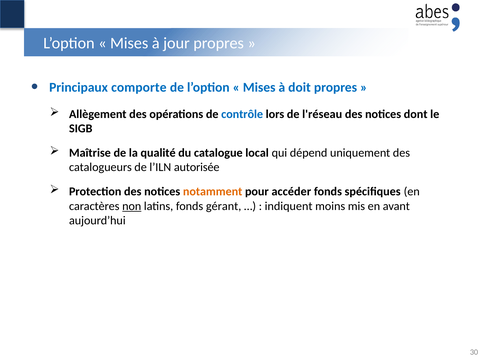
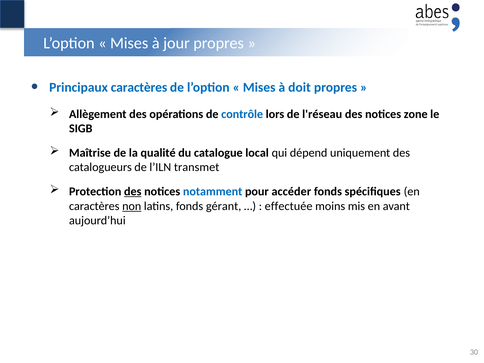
Principaux comporte: comporte -> caractères (139, 87)
dont: dont -> zone (416, 114)
autorisée: autorisée -> transmet (197, 167)
des underline: none -> present (133, 191)
notamment colour: orange -> blue (213, 191)
indiquent: indiquent -> effectuée (289, 206)
